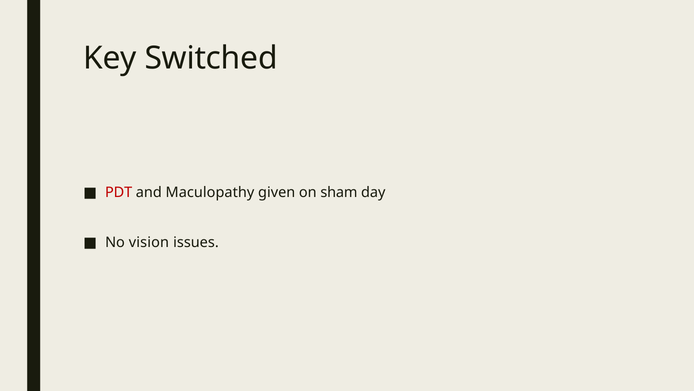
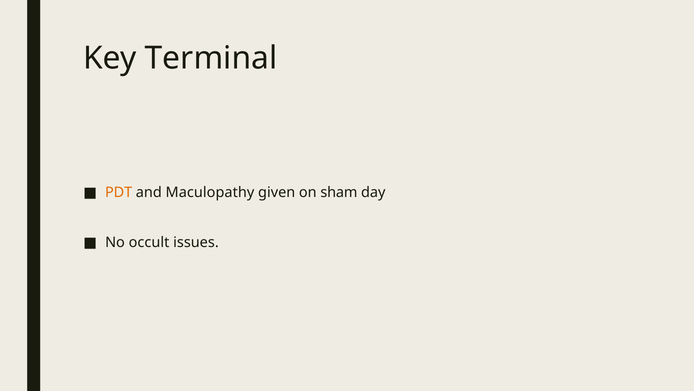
Switched: Switched -> Terminal (211, 58)
PDT colour: red -> orange (119, 192)
vision: vision -> occult (149, 242)
